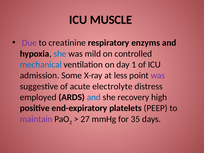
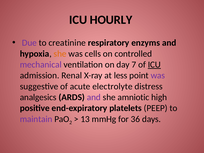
MUSCLE: MUSCLE -> HOURLY (111, 20)
she colour: blue -> orange (60, 54)
mild: mild -> cells (93, 54)
mechanical colour: blue -> purple (41, 65)
1: 1 -> 7 (134, 65)
ICU underline: none -> present (154, 65)
Some: Some -> Renal (72, 75)
employed: employed -> analgesics (38, 97)
and colour: blue -> purple (94, 97)
recovery: recovery -> amniotic (133, 97)
27: 27 -> 13 (85, 119)
35: 35 -> 36 (135, 119)
